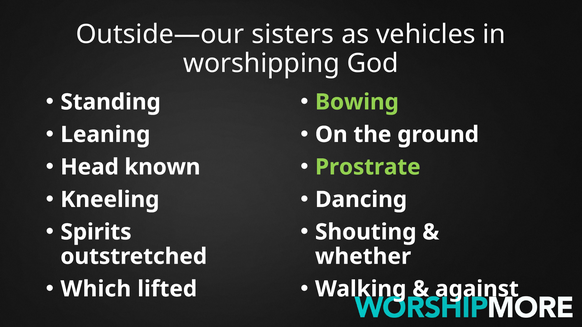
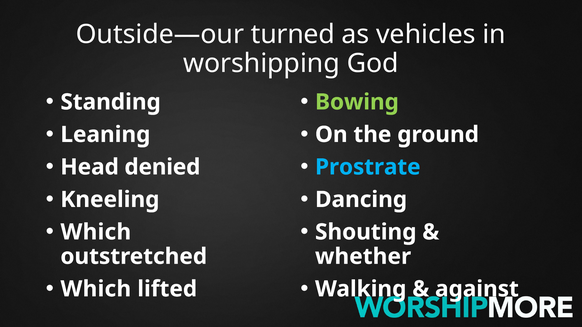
sisters: sisters -> turned (293, 35)
known: known -> denied (162, 167)
Prostrate colour: light green -> light blue (368, 167)
Spirits: Spirits -> Which (96, 232)
